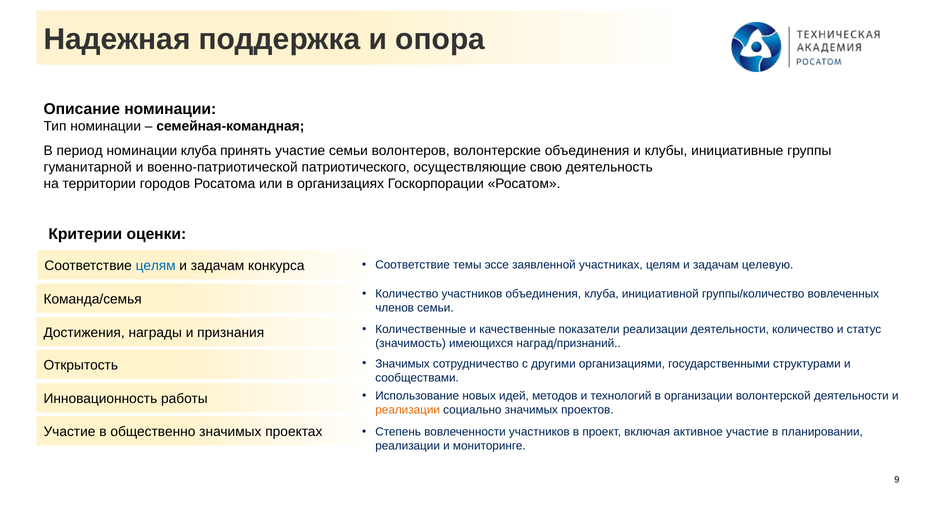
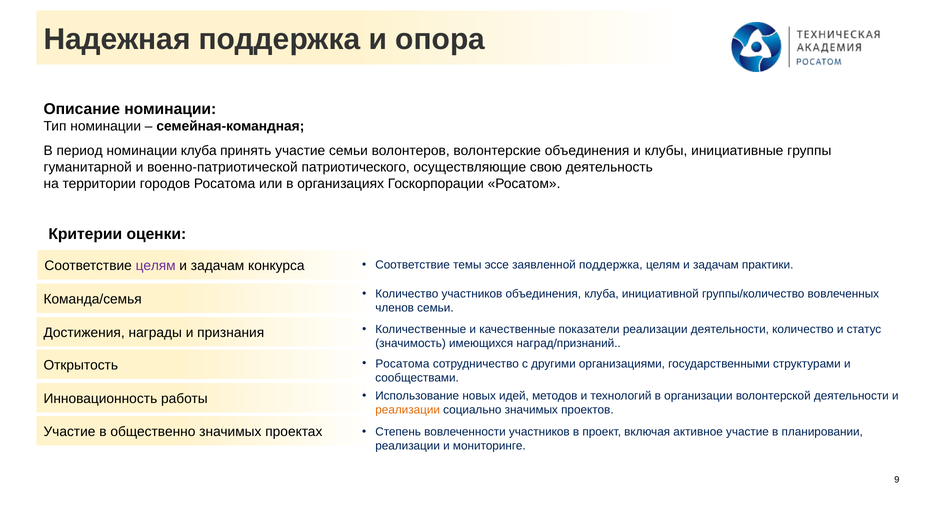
целям colour: blue -> purple (156, 266)
заявленной участниках: участниках -> поддержка (611, 265)
целевую: целевую -> практики (768, 265)
Значимых: Значимых -> Росатома (402, 363)
